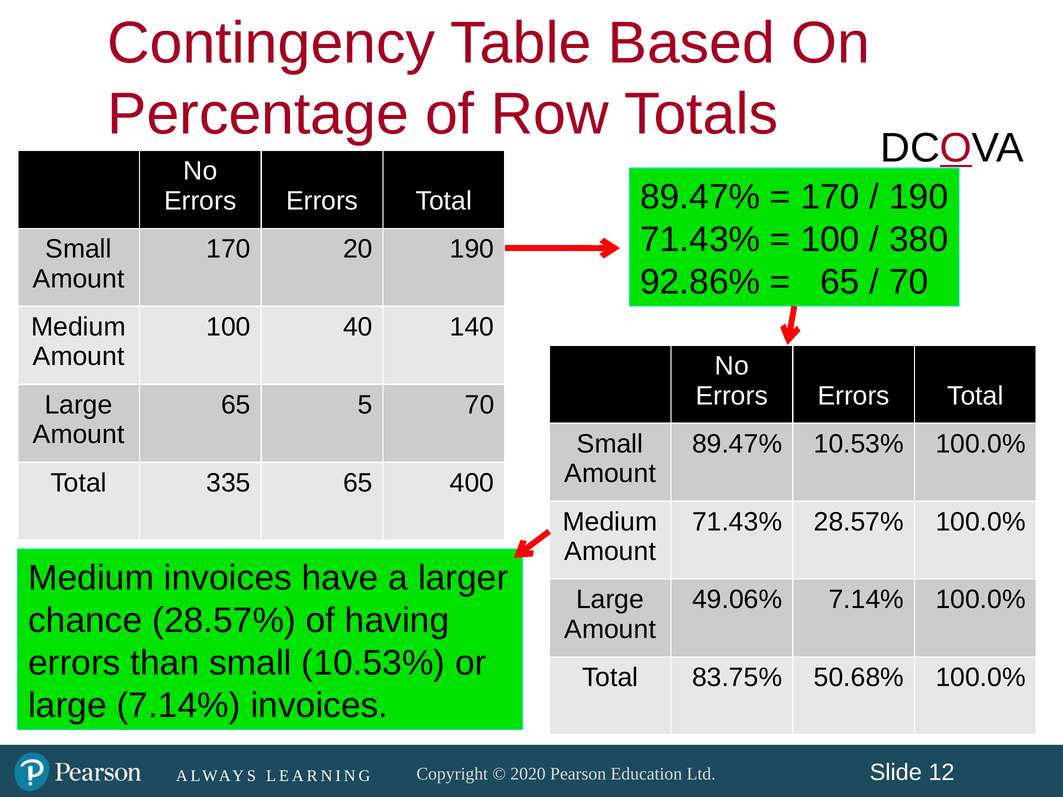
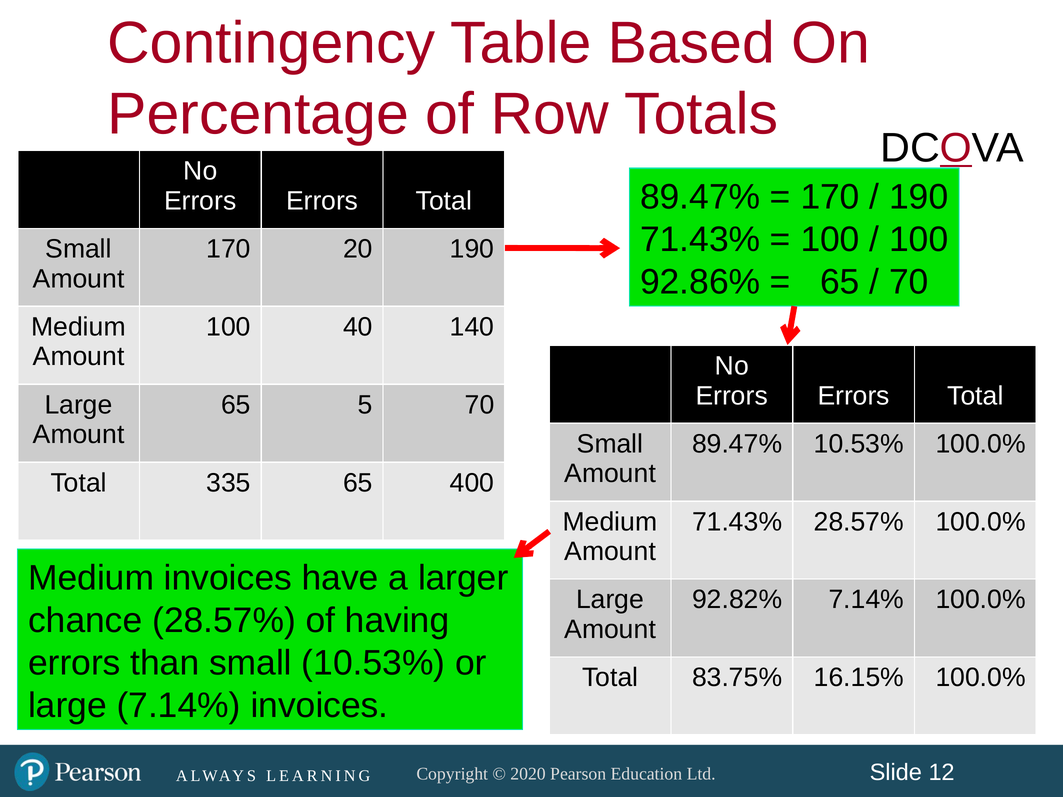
380: 380 -> 100 (919, 240)
49.06%: 49.06% -> 92.82% (737, 600)
50.68%: 50.68% -> 16.15% (859, 678)
